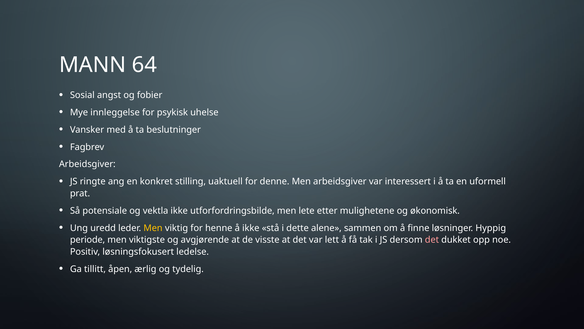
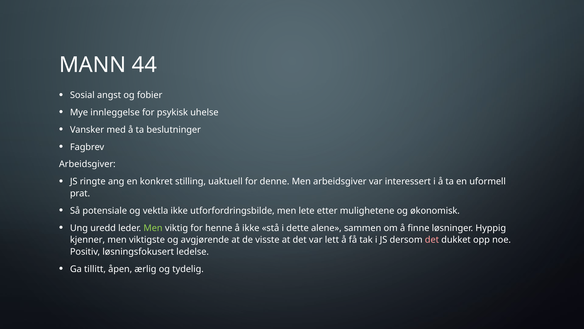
64: 64 -> 44 (144, 65)
Men colour: yellow -> light green (153, 228)
periode: periode -> kjenner (87, 240)
